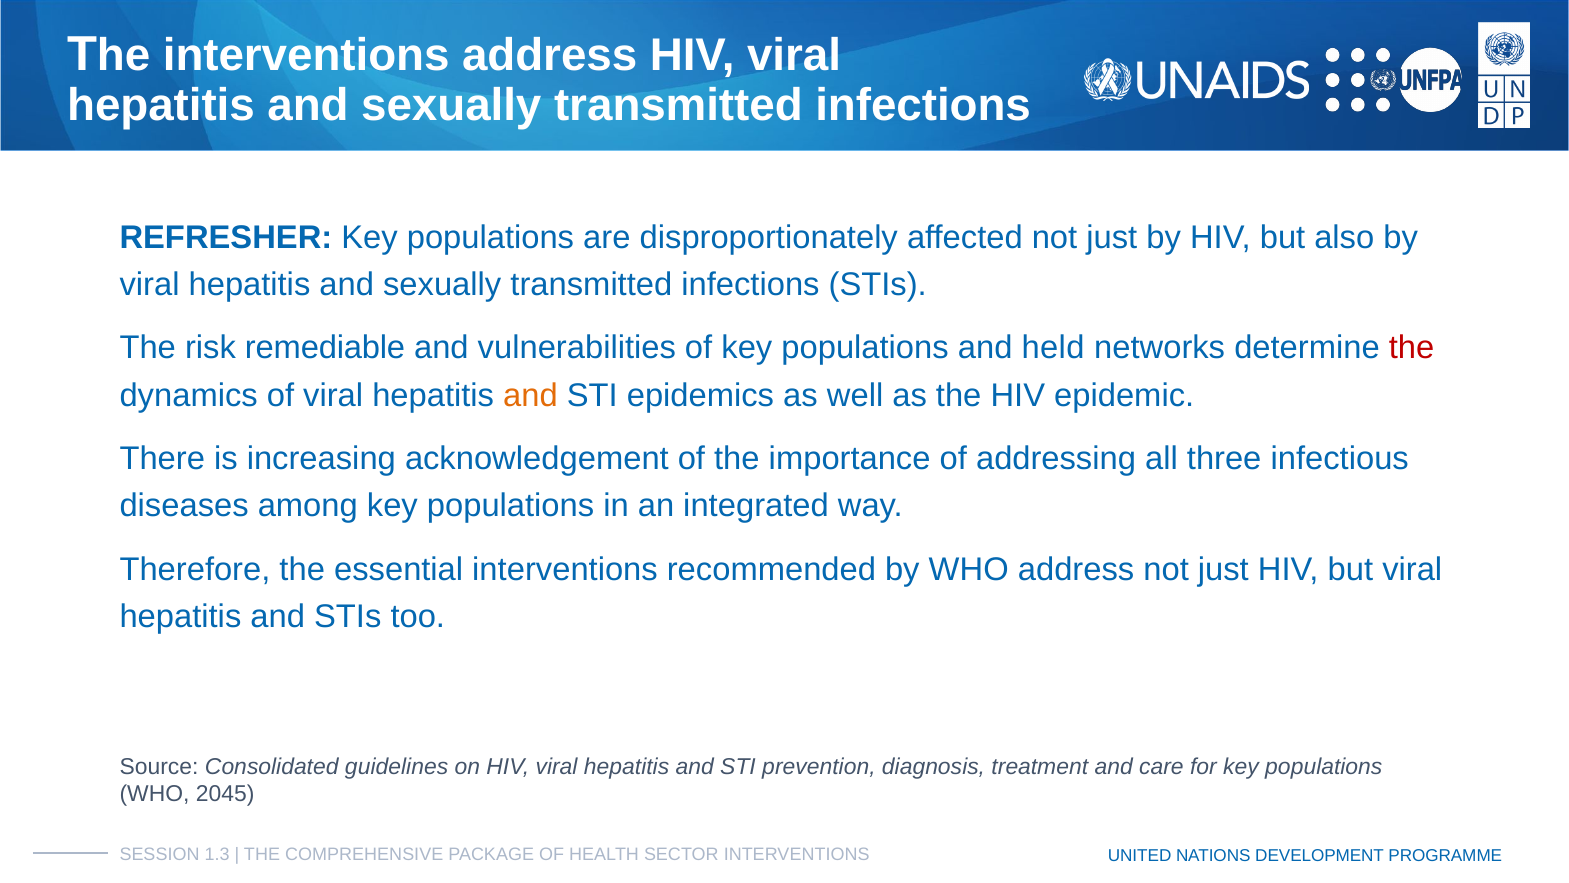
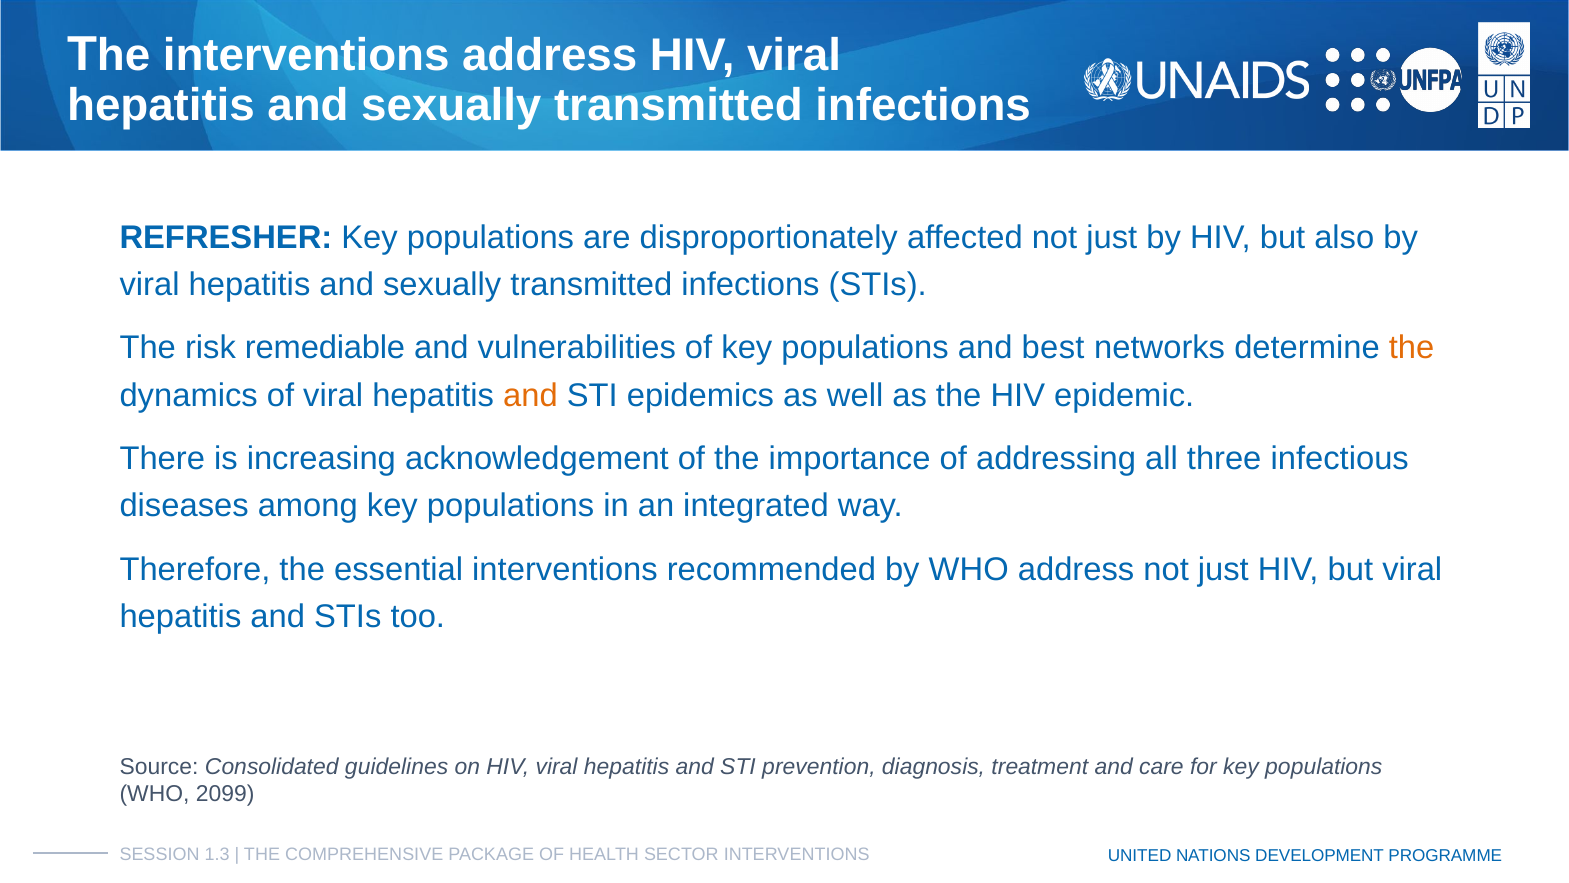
held: held -> best (1053, 348)
the colour: red -> orange (1412, 348)
2045: 2045 -> 2099 (225, 794)
